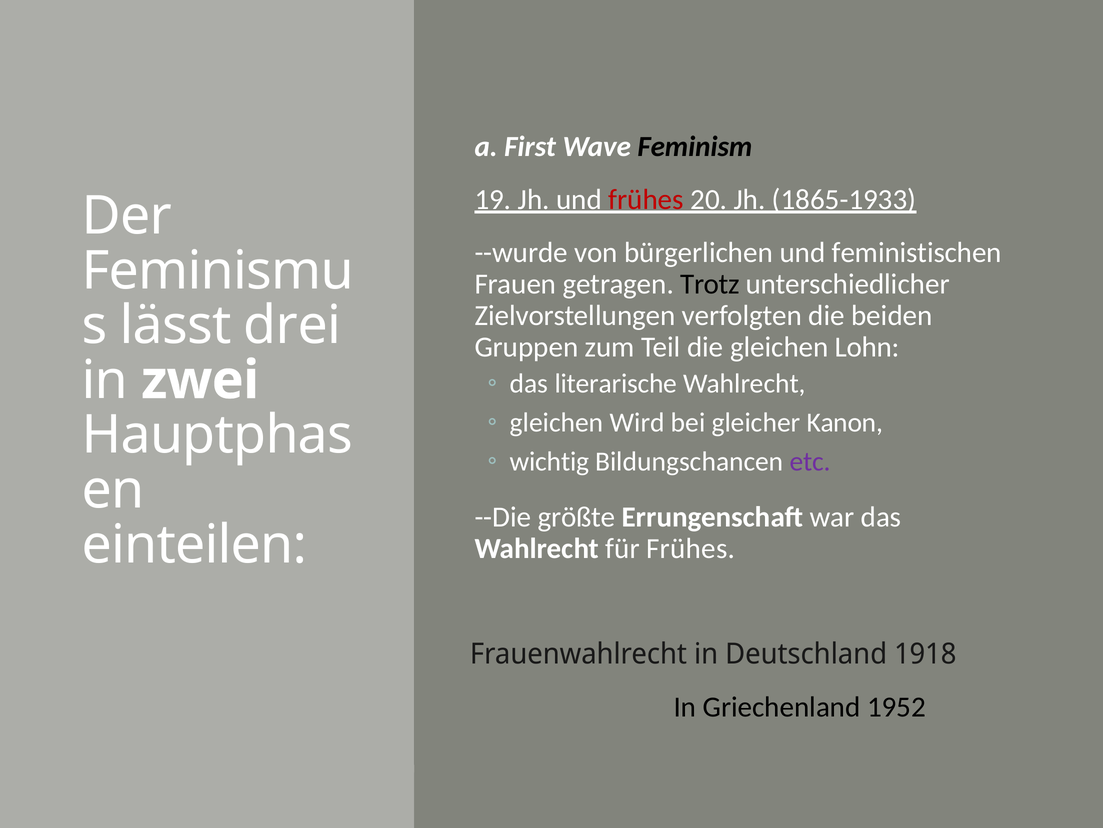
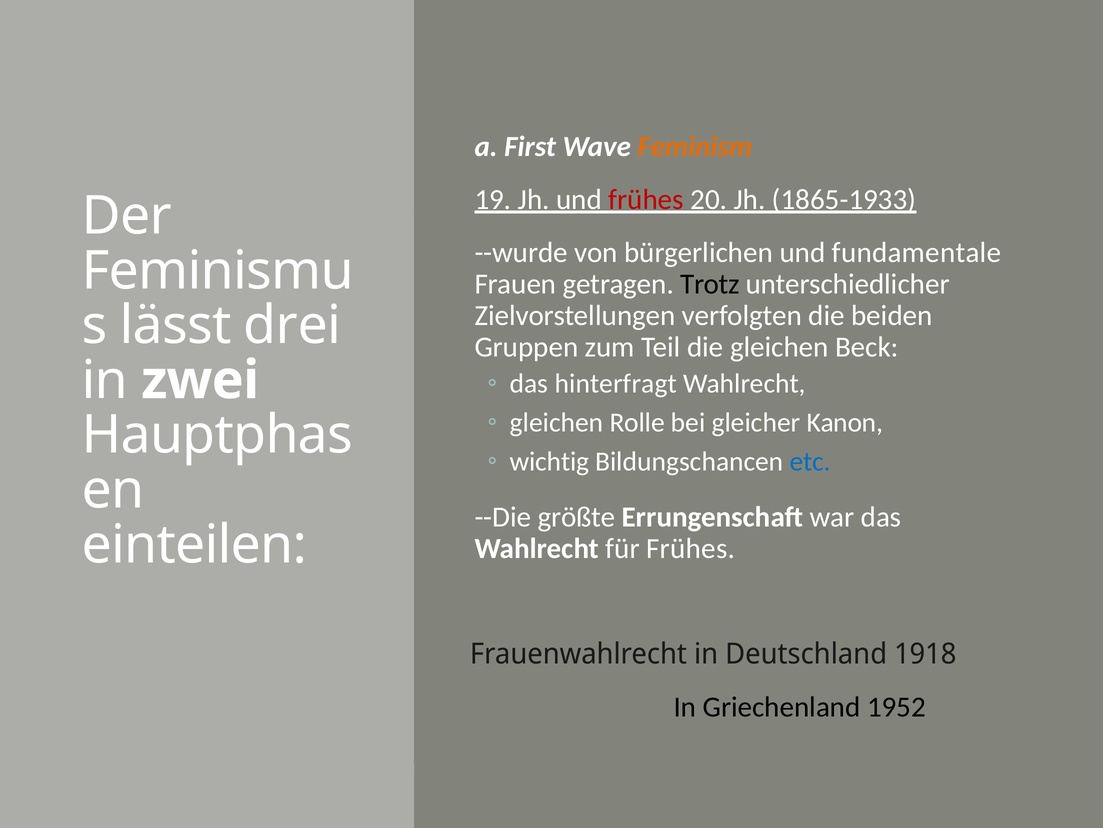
Feminism colour: black -> orange (695, 147)
feministischen: feministischen -> fundamentale (917, 252)
Lohn: Lohn -> Beck (867, 347)
literarische: literarische -> hinterfragt (616, 383)
Wird: Wird -> Rolle (637, 422)
etc colour: purple -> blue (810, 461)
